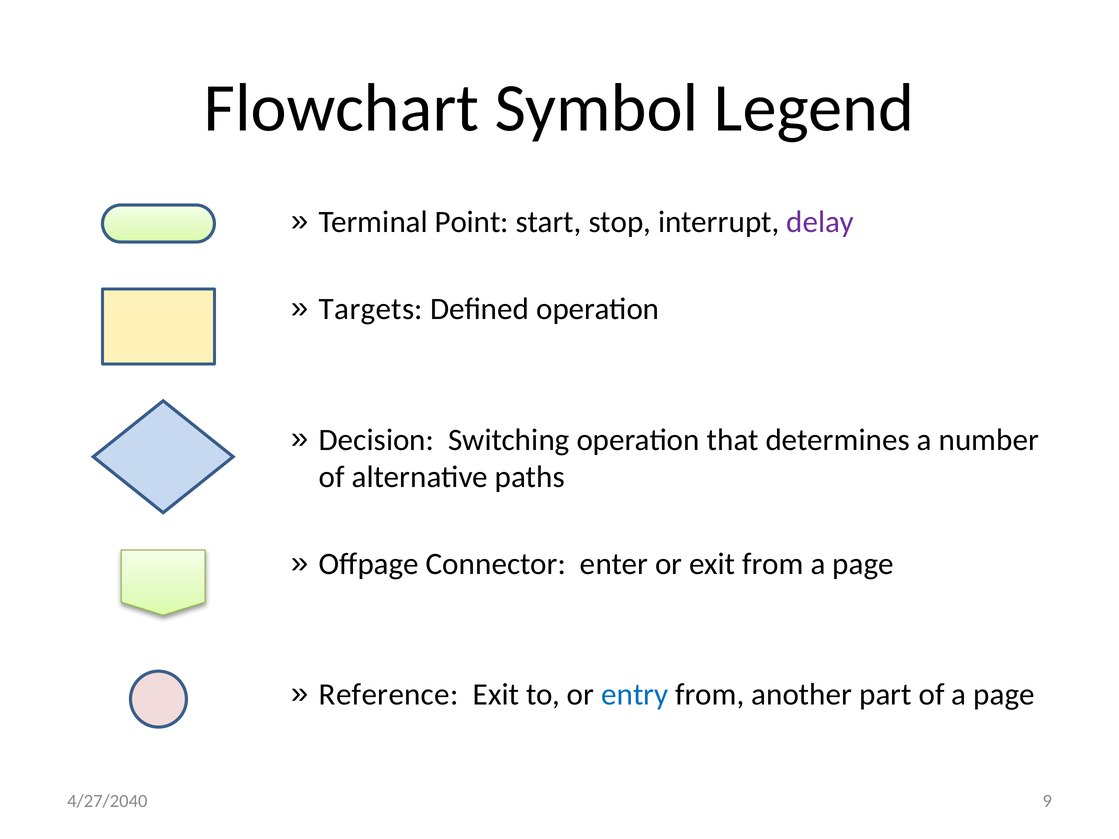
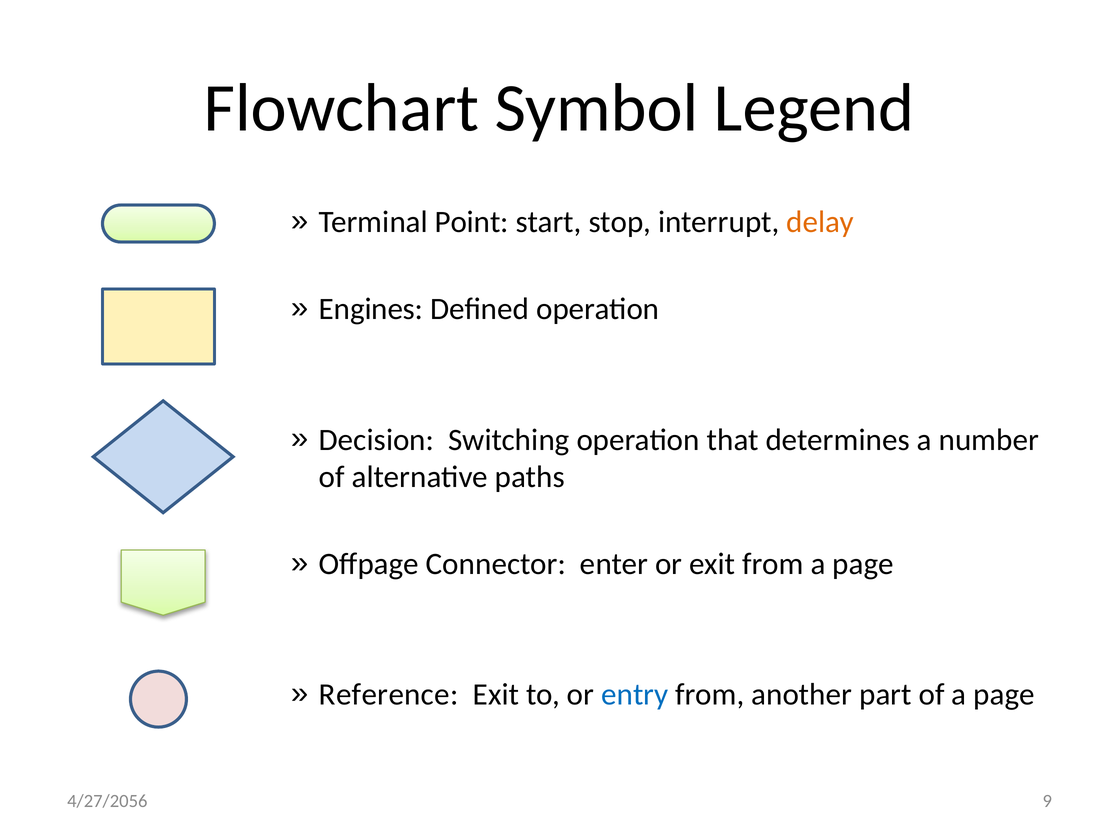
delay colour: purple -> orange (820, 222)
Targets: Targets -> Engines (371, 309)
4/27/2040: 4/27/2040 -> 4/27/2056 (107, 801)
